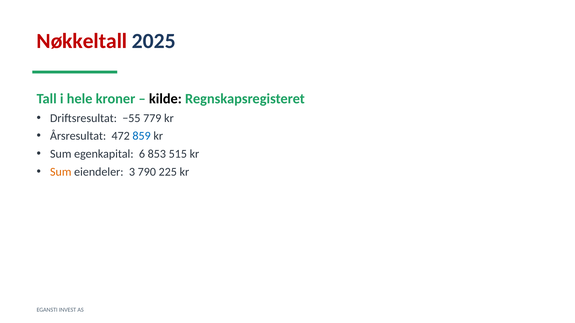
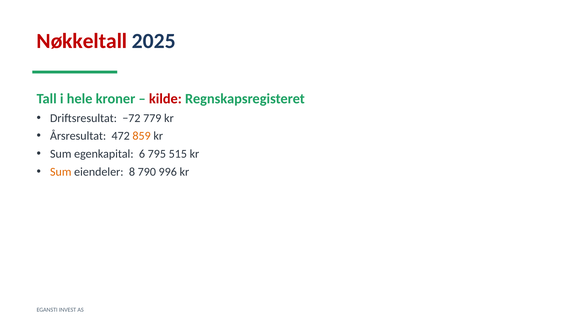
kilde colour: black -> red (165, 99)
−55: −55 -> −72 (131, 118)
859 colour: blue -> orange (142, 136)
853: 853 -> 795 (157, 154)
3: 3 -> 8 (132, 172)
225: 225 -> 996 (168, 172)
